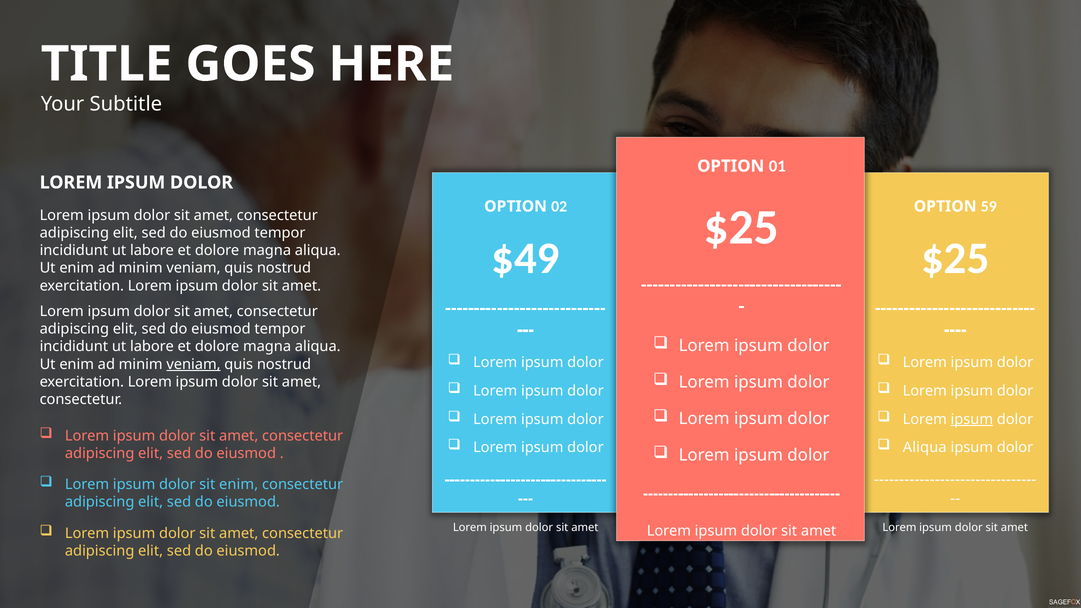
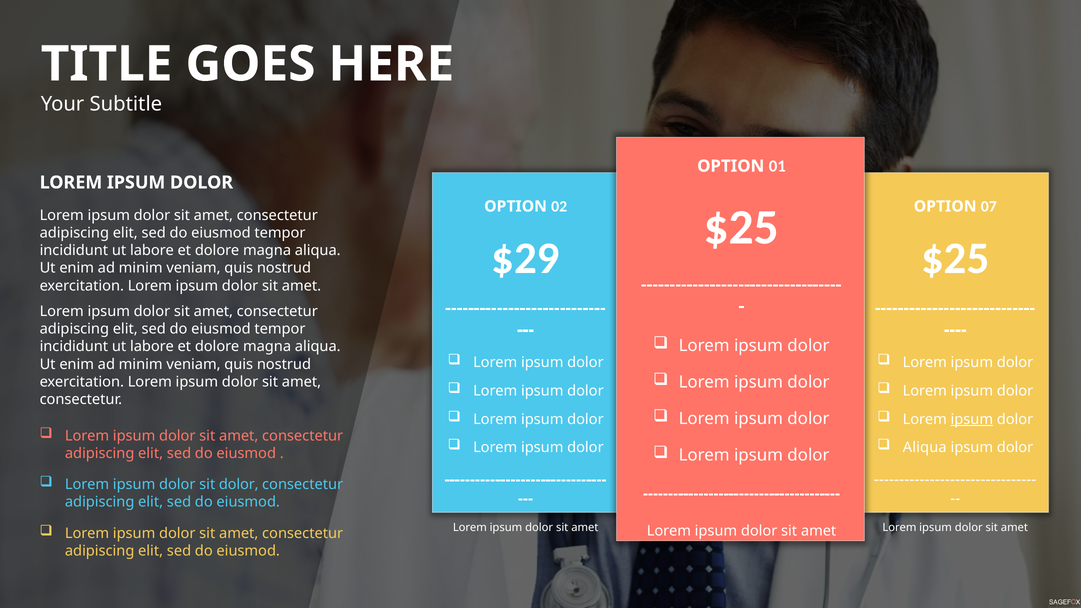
59: 59 -> 07 (989, 206)
$49: $49 -> $29 (526, 258)
veniam underline: present -> none (194, 364)
sit enim: enim -> dolor (239, 485)
